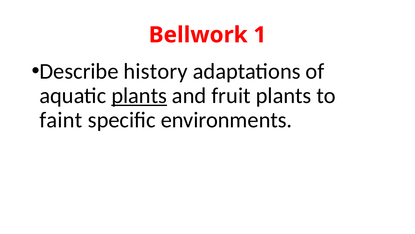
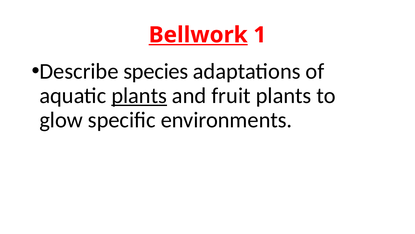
Bellwork underline: none -> present (198, 35)
history: history -> species (156, 71)
faint: faint -> glow (61, 120)
